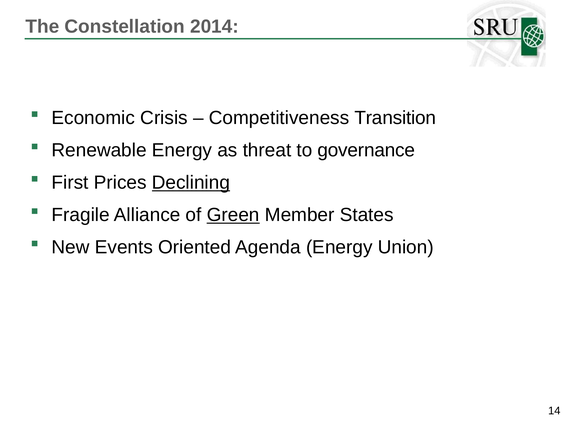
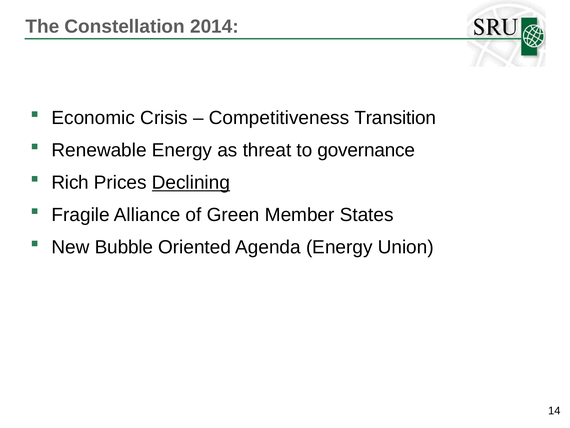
First: First -> Rich (70, 183)
Green underline: present -> none (233, 215)
Events: Events -> Bubble (124, 247)
